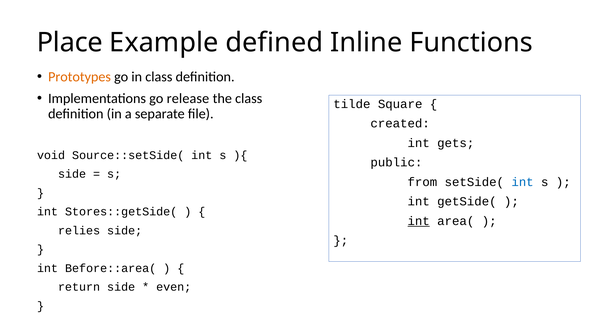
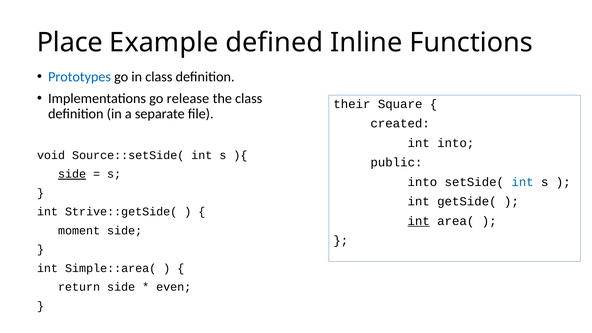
Prototypes colour: orange -> blue (80, 77)
tilde: tilde -> their (352, 104)
int gets: gets -> into (456, 143)
side underline: none -> present (72, 174)
from: from -> into (422, 182)
Stores::getSide(: Stores::getSide( -> Strive::getSide( (121, 212)
relies: relies -> moment (79, 231)
Before::area(: Before::area( -> Simple::area( (111, 268)
